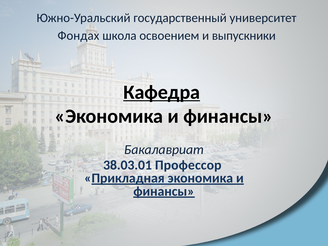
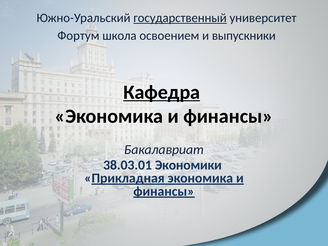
государственный underline: none -> present (180, 18)
Фондах: Фондах -> Фортум (78, 36)
Профессор: Профессор -> Экономики (188, 165)
